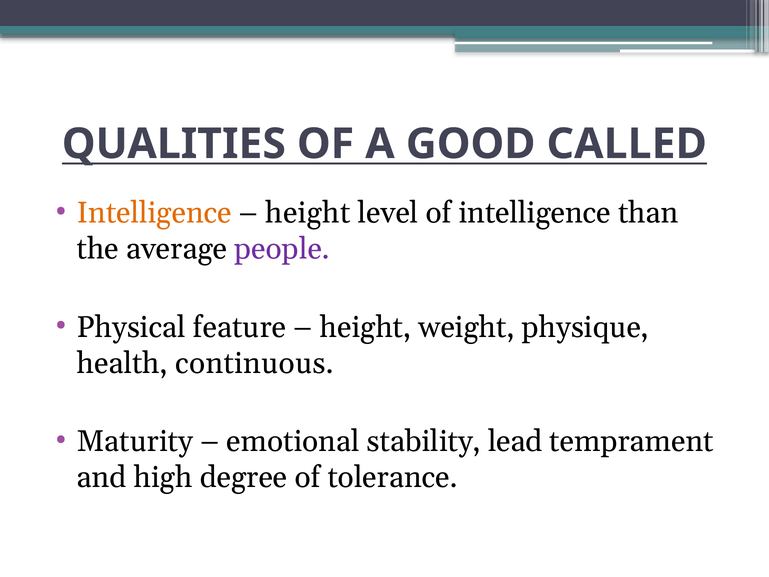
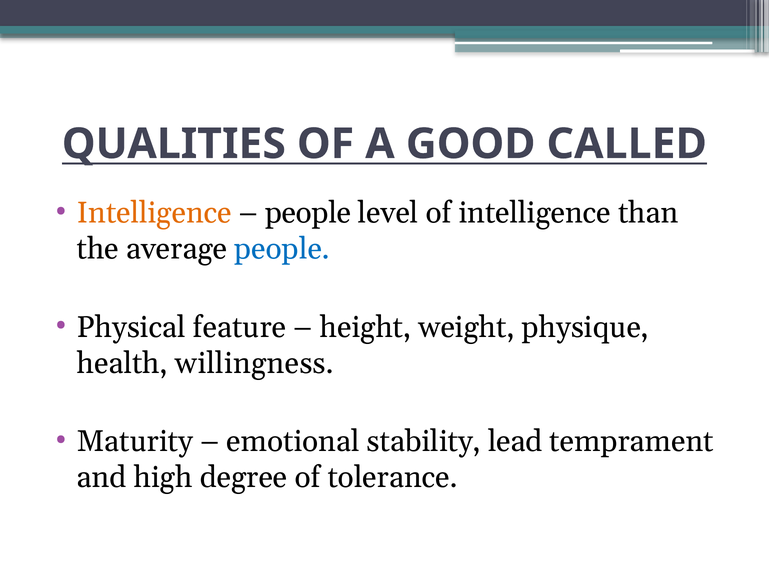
height: height -> people (308, 213)
people colour: purple -> blue (282, 249)
continuous: continuous -> willingness (255, 363)
